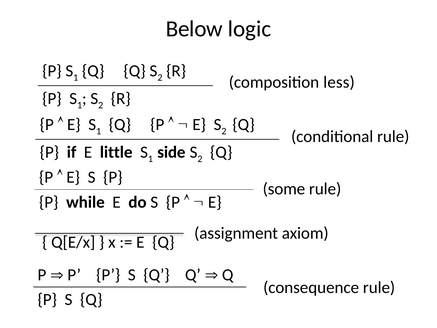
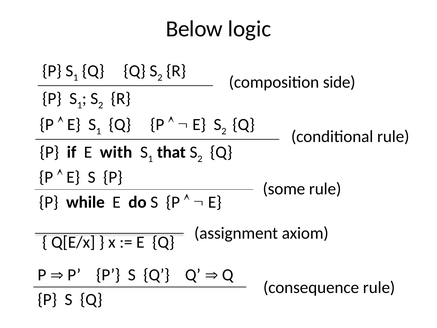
less: less -> side (339, 82)
little: little -> with (116, 152)
side: side -> that (171, 152)
